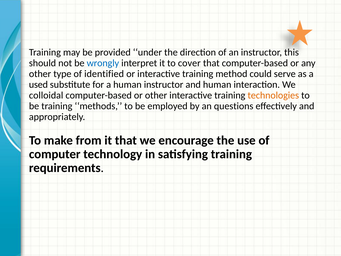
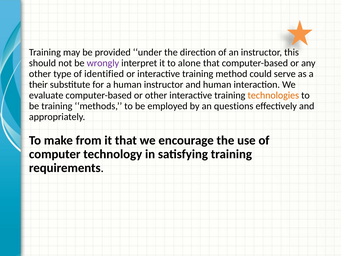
wrongly colour: blue -> purple (103, 63)
cover: cover -> alone (189, 63)
used: used -> their (38, 85)
colloidal: colloidal -> evaluate (46, 95)
